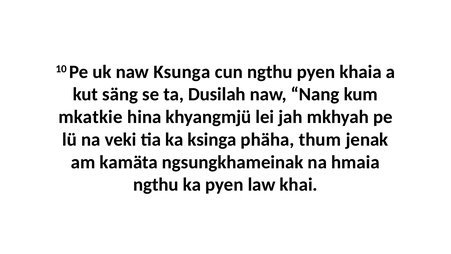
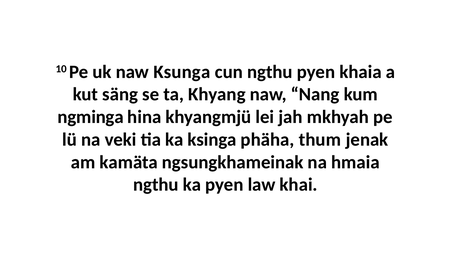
Dusilah: Dusilah -> Khyang (217, 94)
mkatkie: mkatkie -> ngminga (91, 117)
